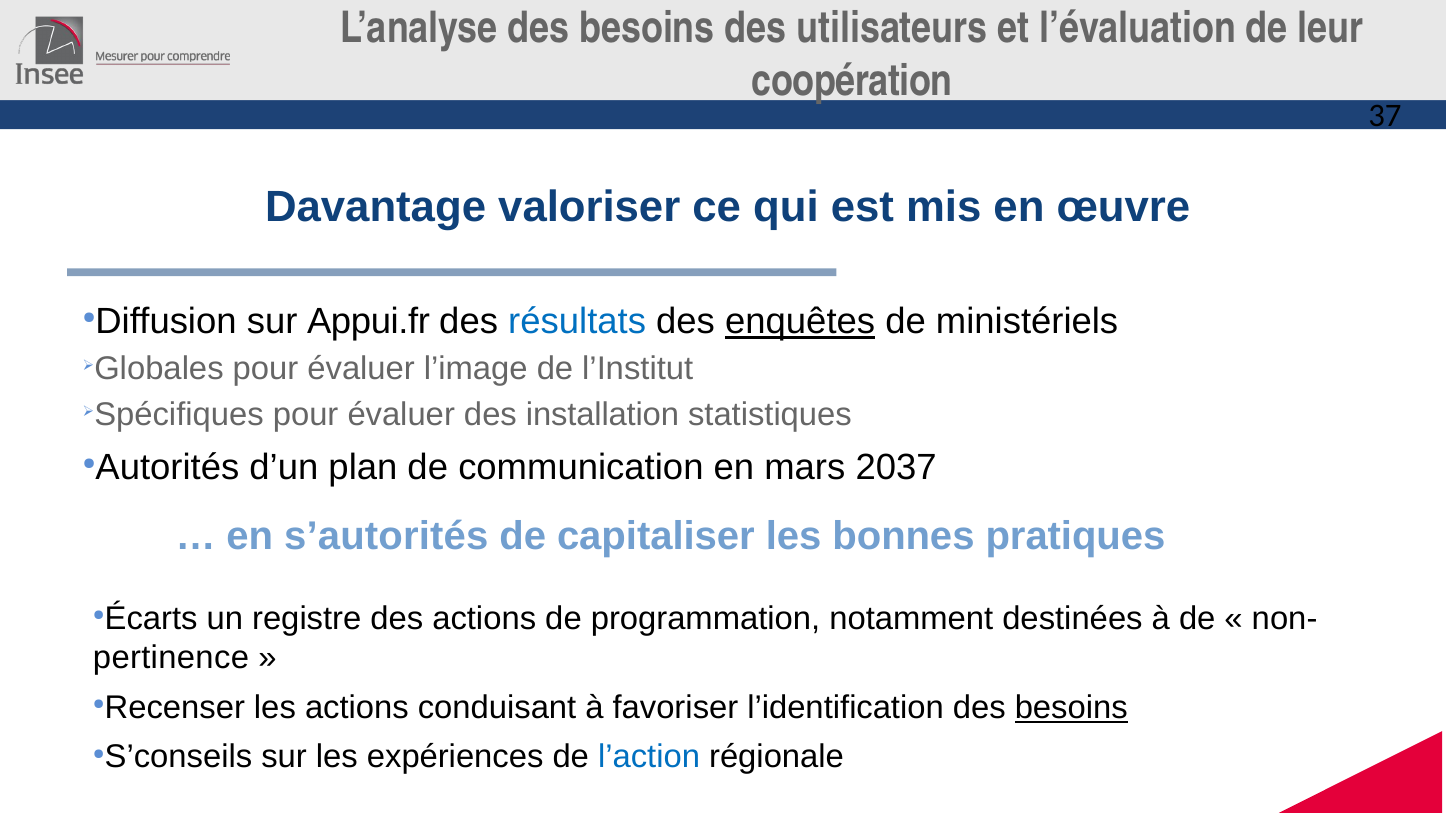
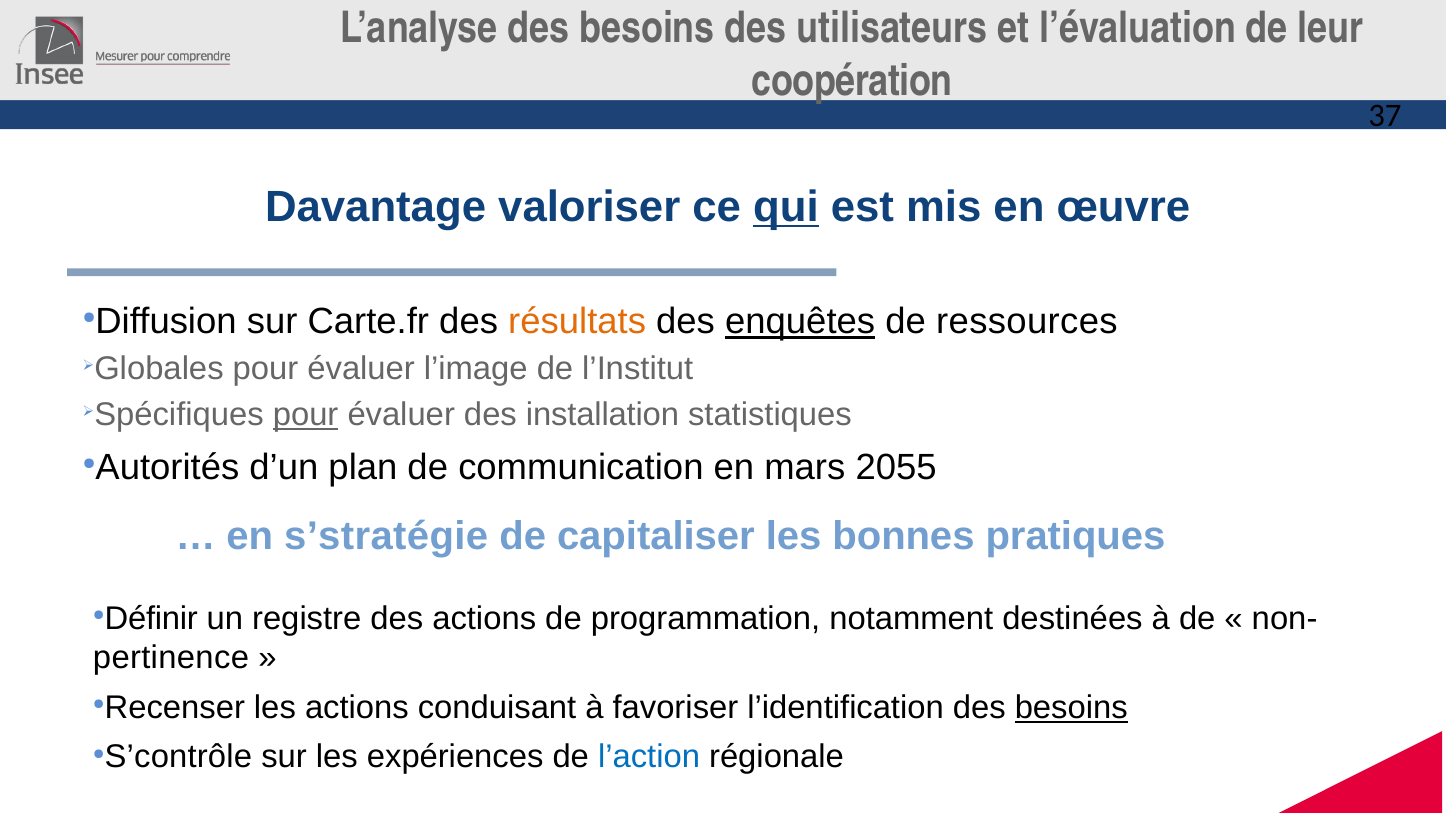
qui underline: none -> present (786, 207)
Appui.fr: Appui.fr -> Carte.fr (368, 322)
résultats colour: blue -> orange (577, 322)
ministériels: ministériels -> ressources (1027, 322)
pour underline: none -> present (306, 415)
2037: 2037 -> 2055 (896, 467)
s’autorités: s’autorités -> s’stratégie (386, 537)
Écarts: Écarts -> Définir (151, 619)
S’conseils: S’conseils -> S’contrôle (178, 758)
